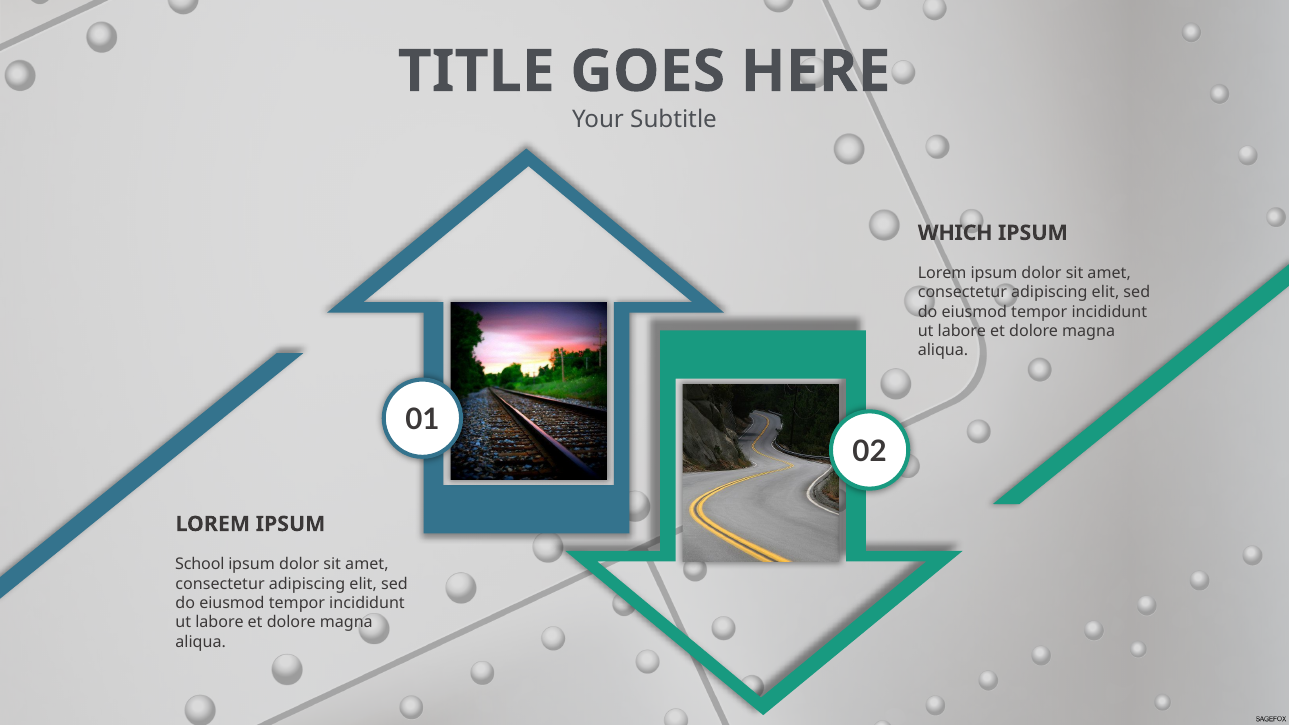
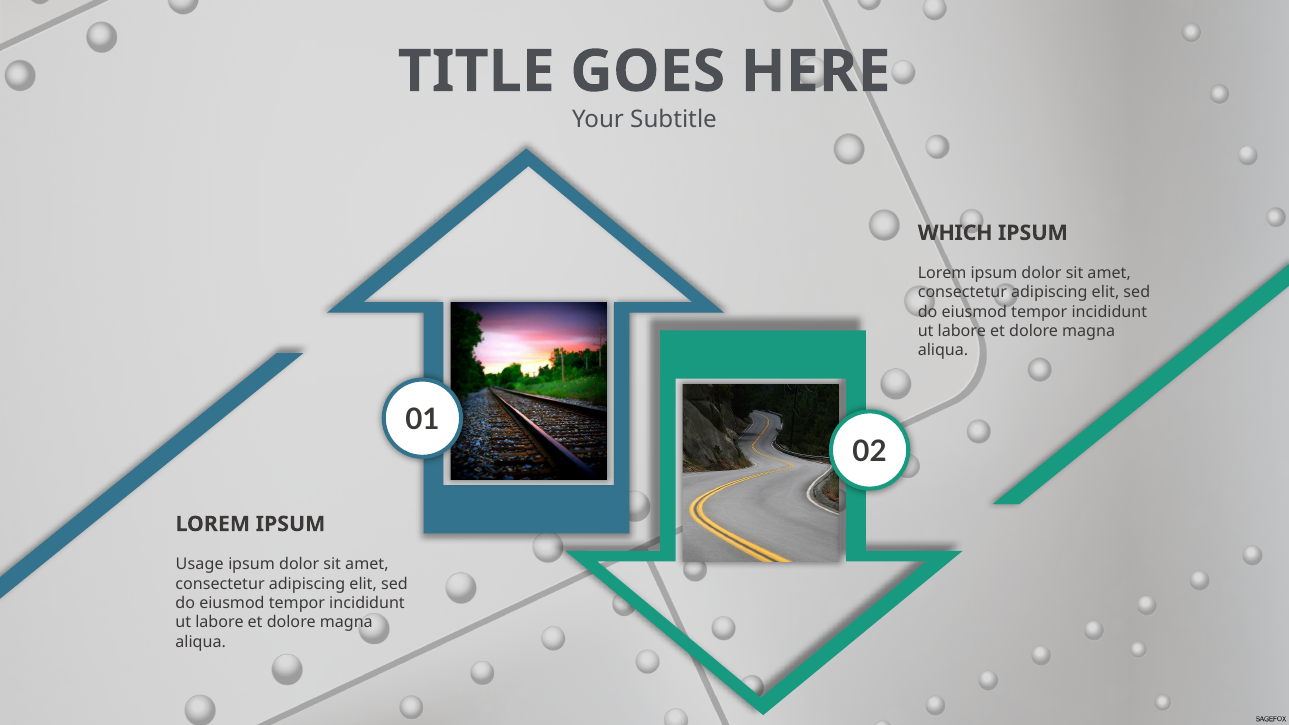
School: School -> Usage (200, 564)
